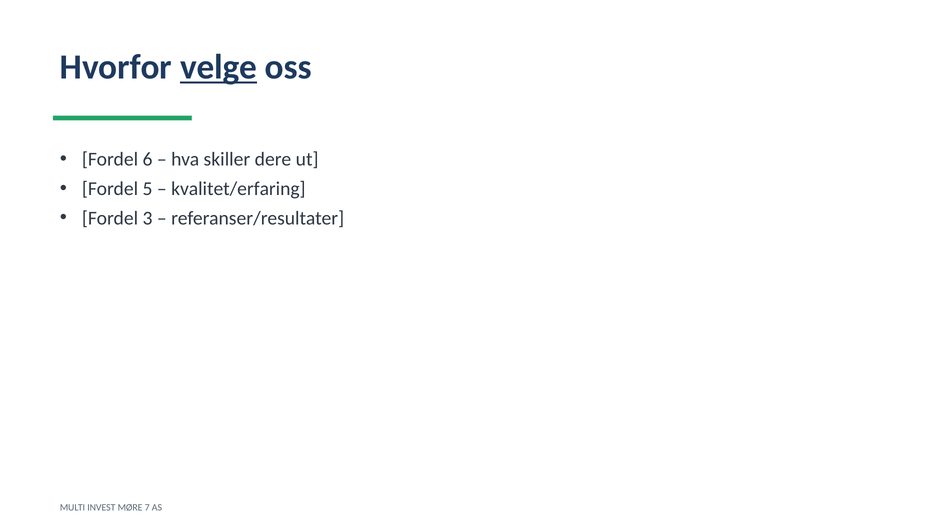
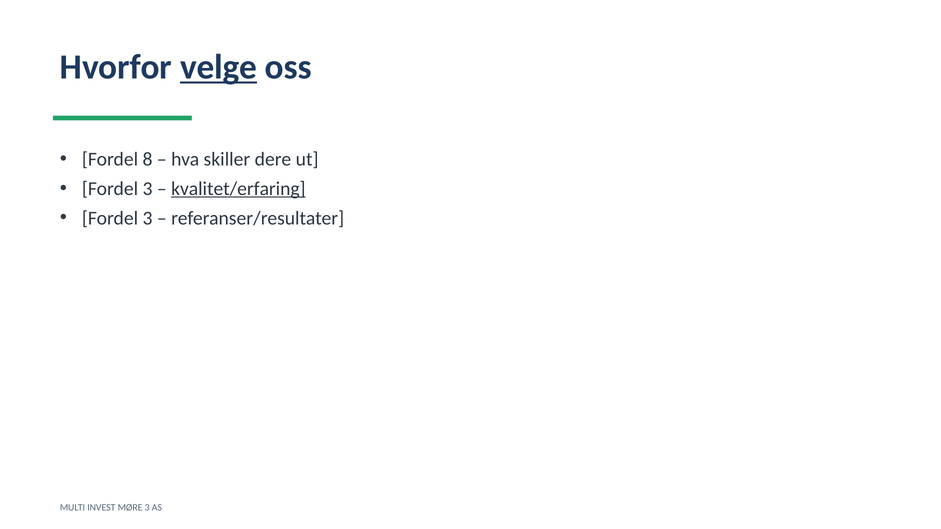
6: 6 -> 8 (148, 159)
5: 5 -> 3 (148, 189)
kvalitet/erfaring underline: none -> present (238, 189)
MØRE 7: 7 -> 3 (147, 508)
